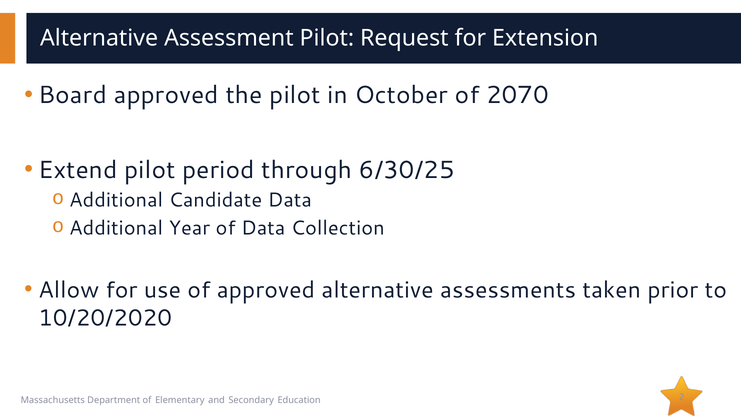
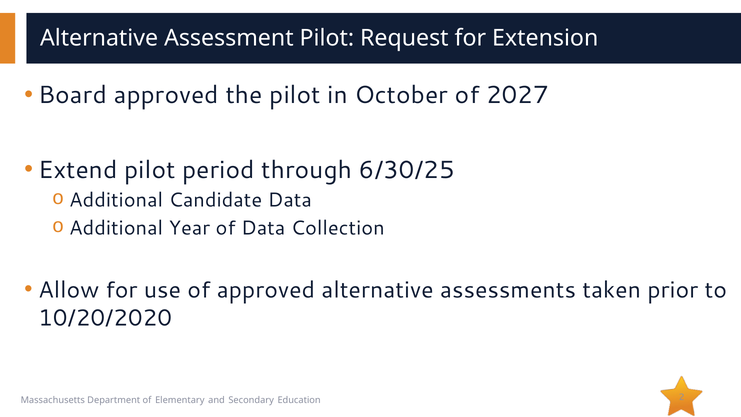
2070: 2070 -> 2027 (517, 95)
